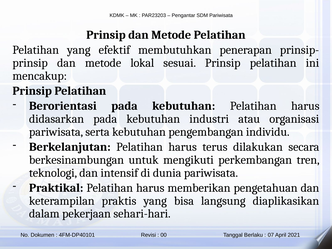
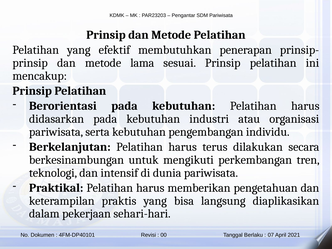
lokal: lokal -> lama (142, 63)
